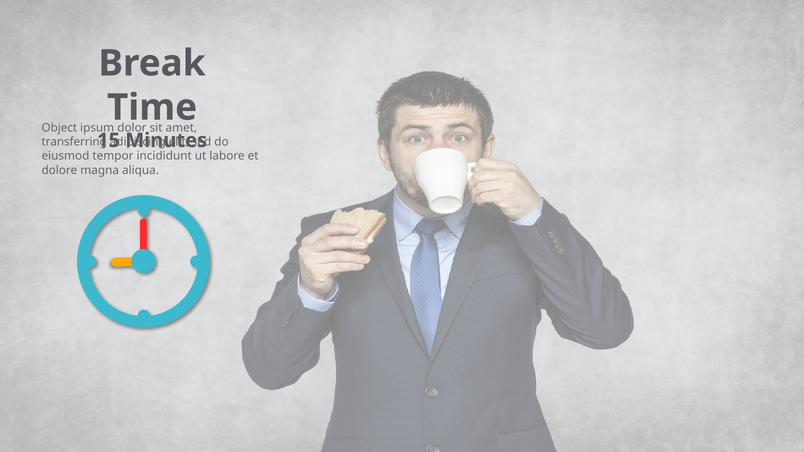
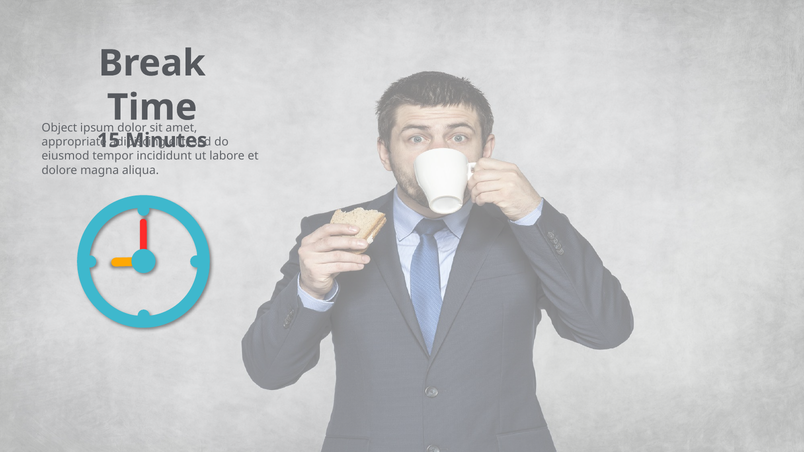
transferring: transferring -> appropriate (74, 142)
